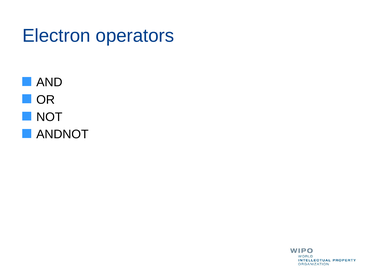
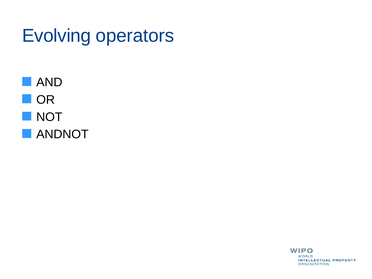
Electron: Electron -> Evolving (57, 36)
